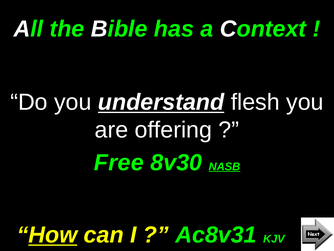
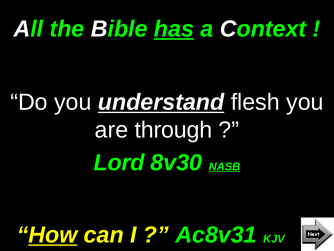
has underline: none -> present (174, 29)
offering: offering -> through (173, 130)
Free: Free -> Lord (119, 162)
